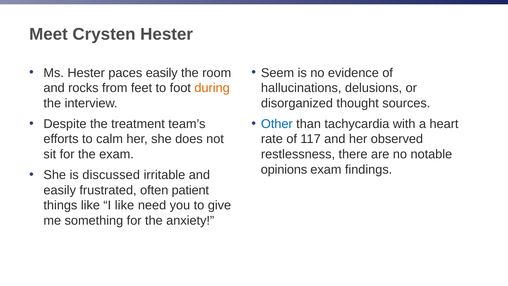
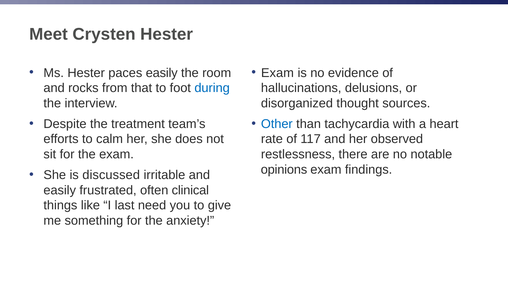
Seem: Seem -> Exam (277, 73)
feet: feet -> that (142, 88)
during colour: orange -> blue (212, 88)
patient: patient -> clinical (190, 190)
I like: like -> last (125, 205)
